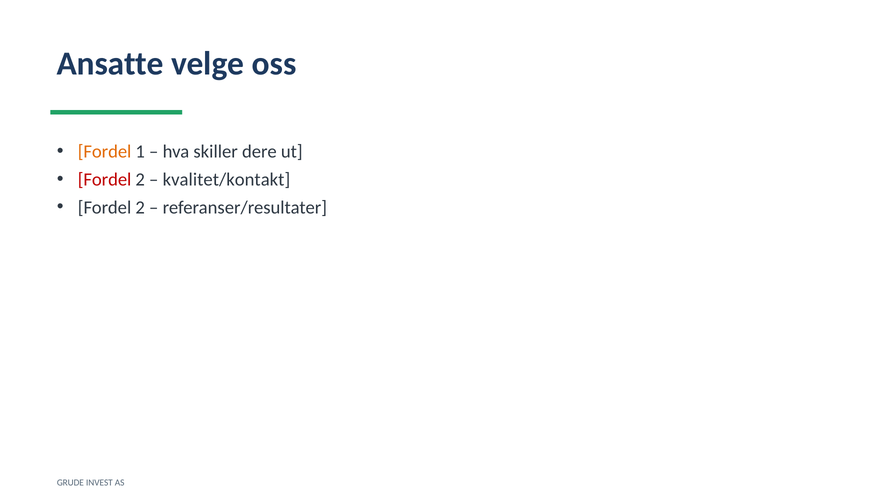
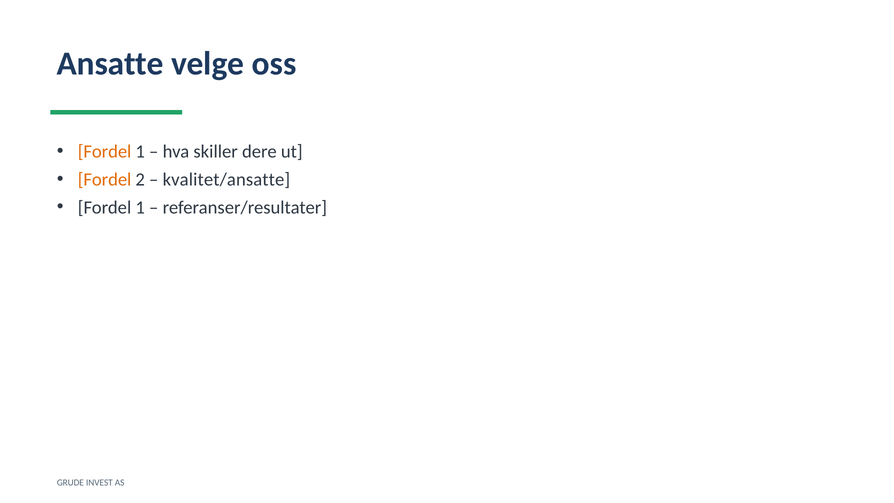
Fordel colour: red -> orange (105, 179)
kvalitet/kontakt: kvalitet/kontakt -> kvalitet/ansatte (226, 179)
2: 2 -> 1 (140, 207)
